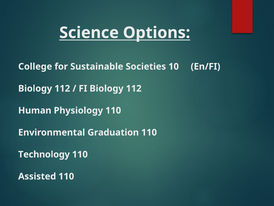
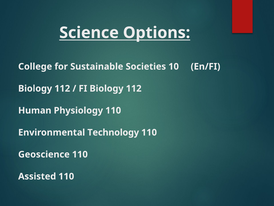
Graduation: Graduation -> Technology (113, 132)
Technology: Technology -> Geoscience (44, 154)
